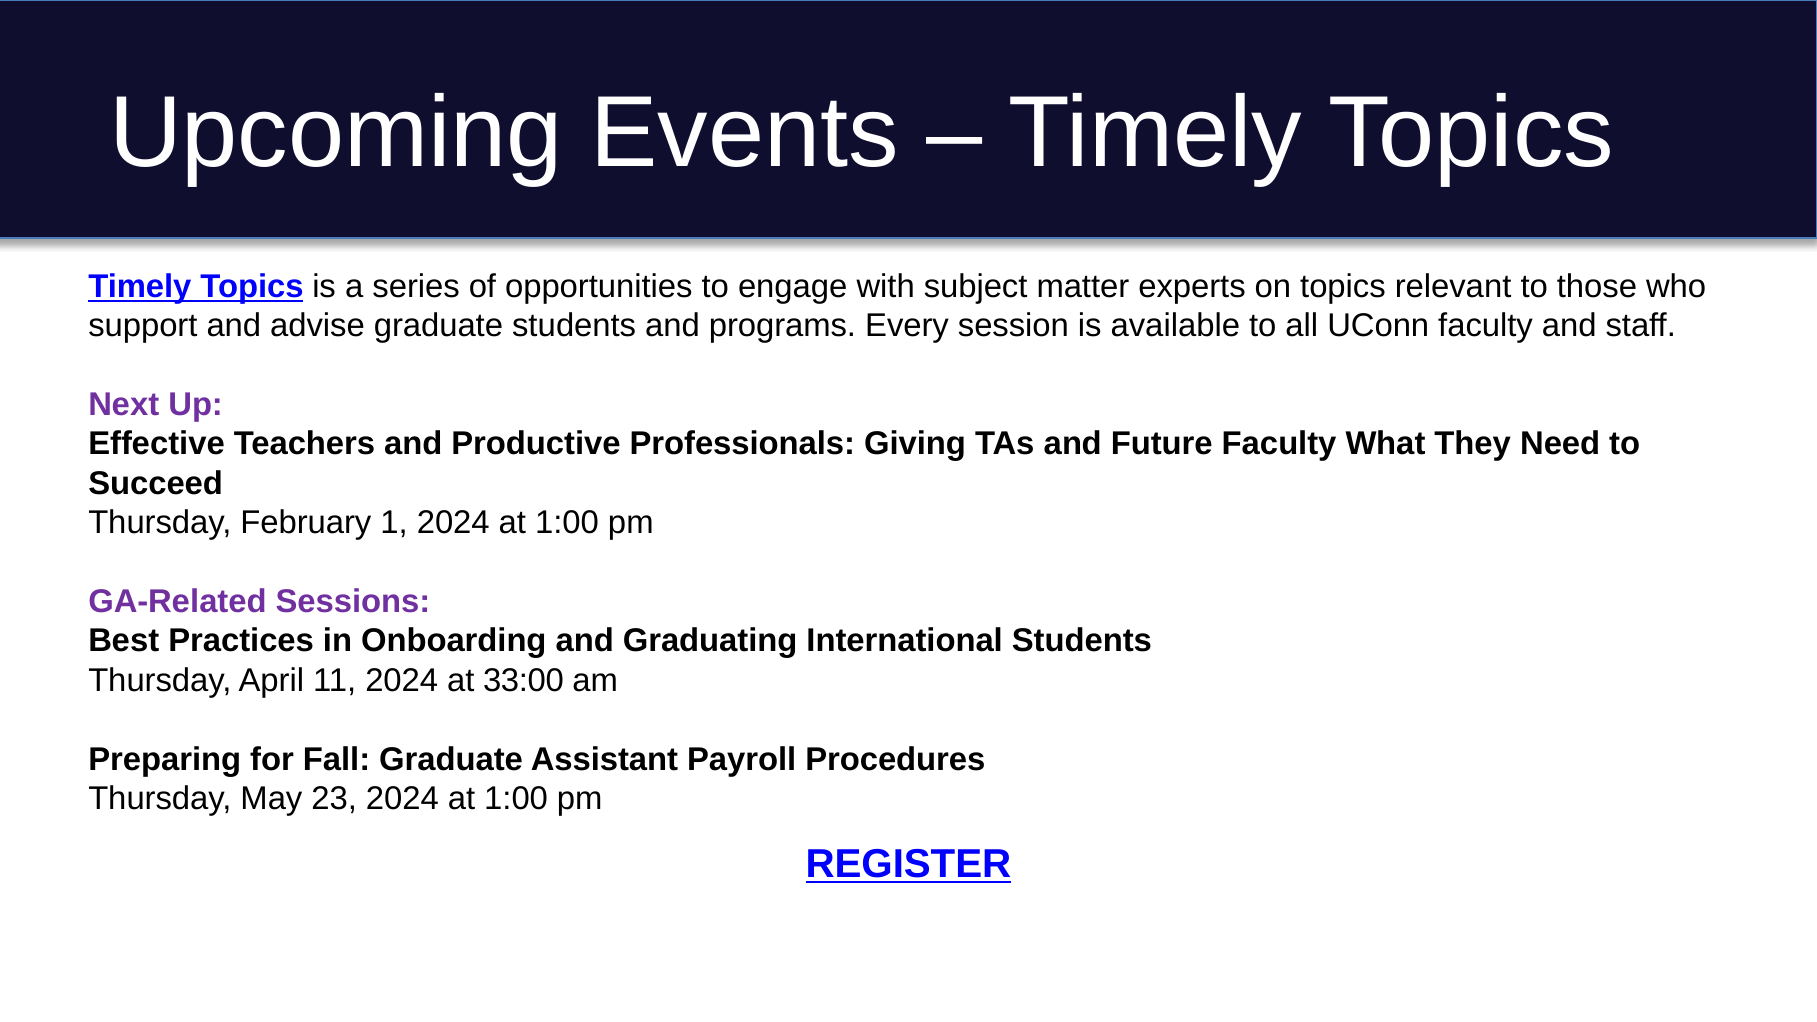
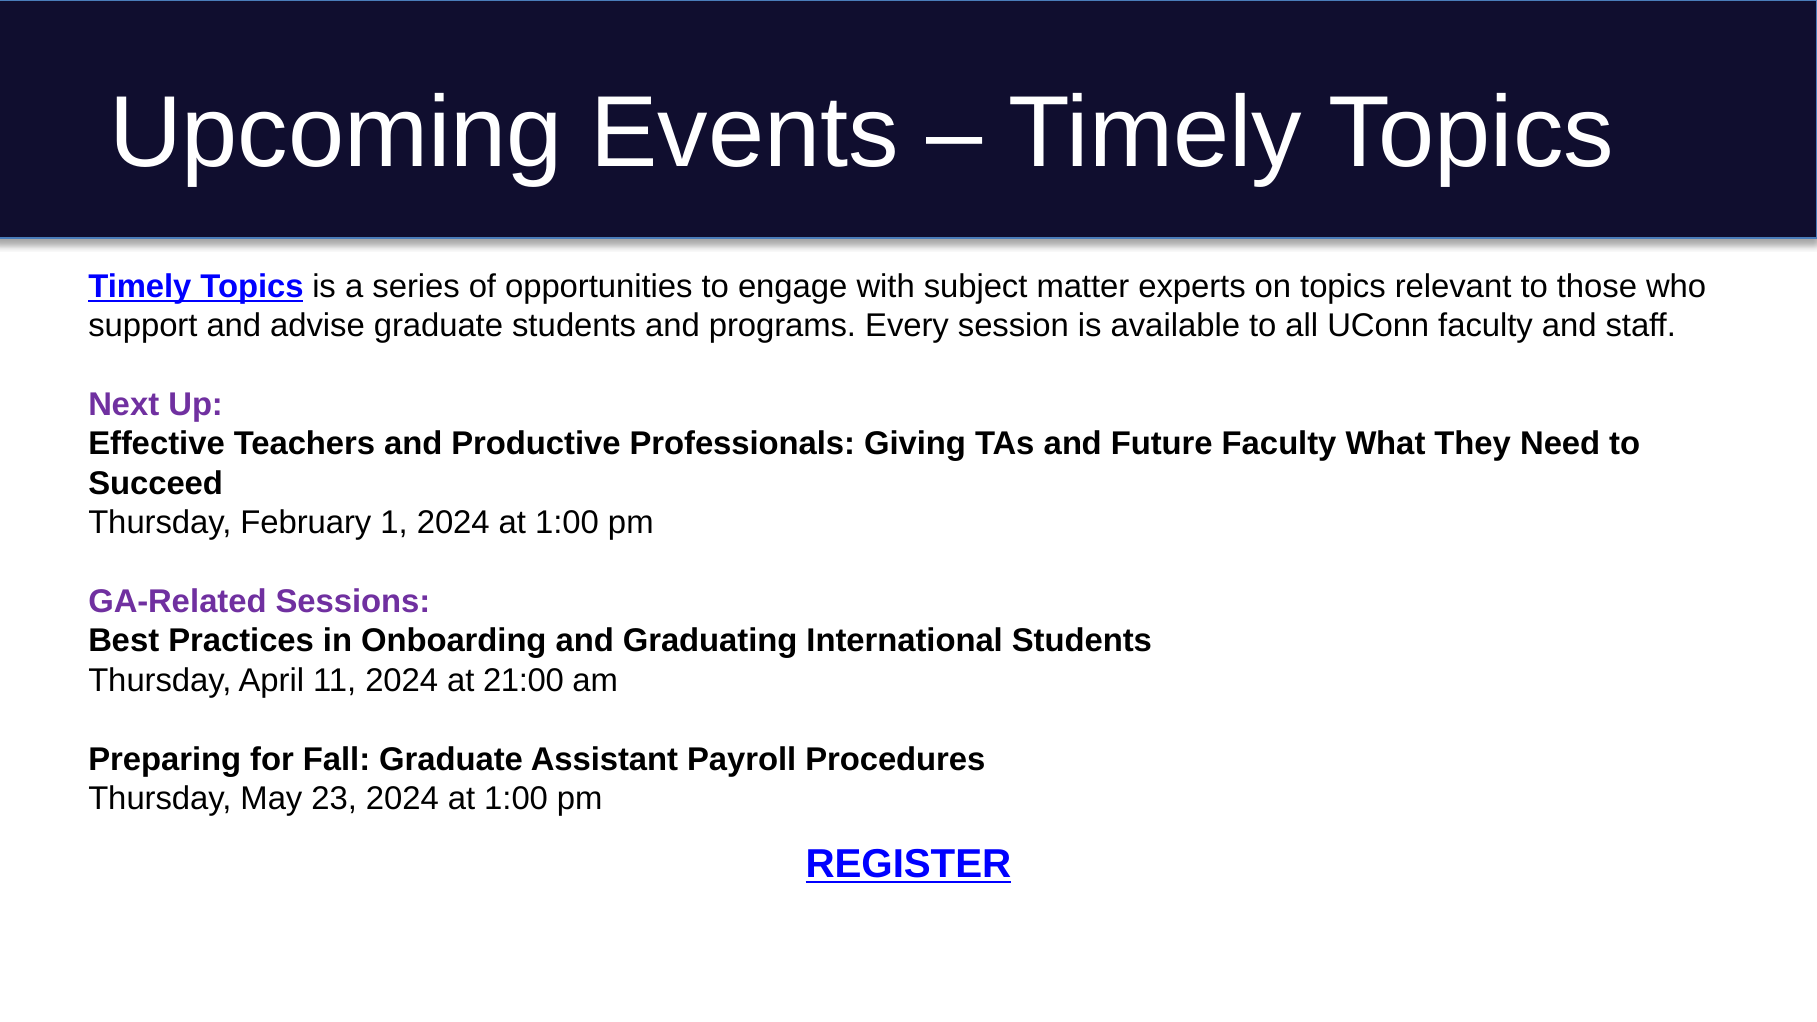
33:00: 33:00 -> 21:00 (523, 680)
